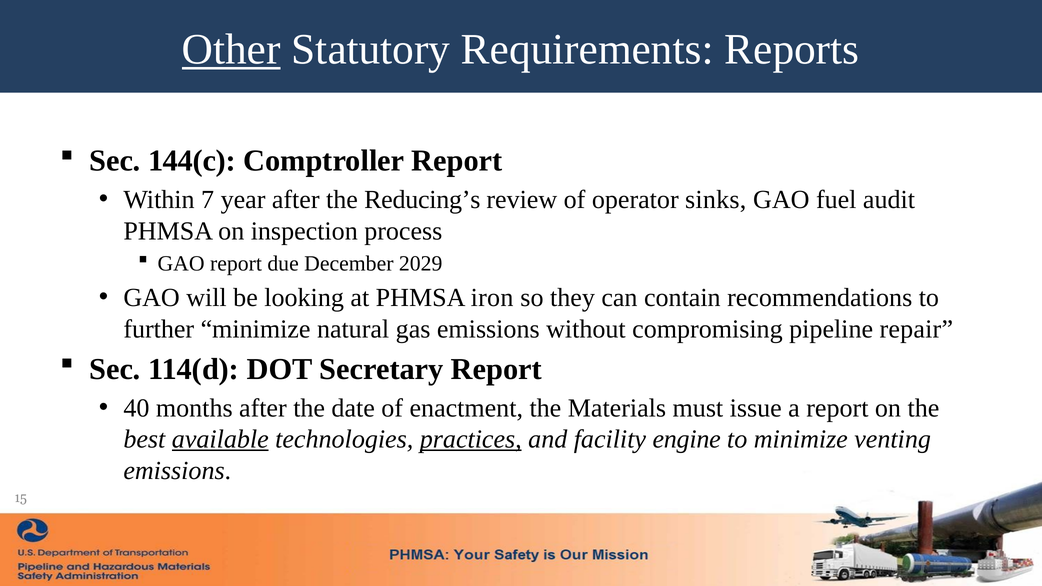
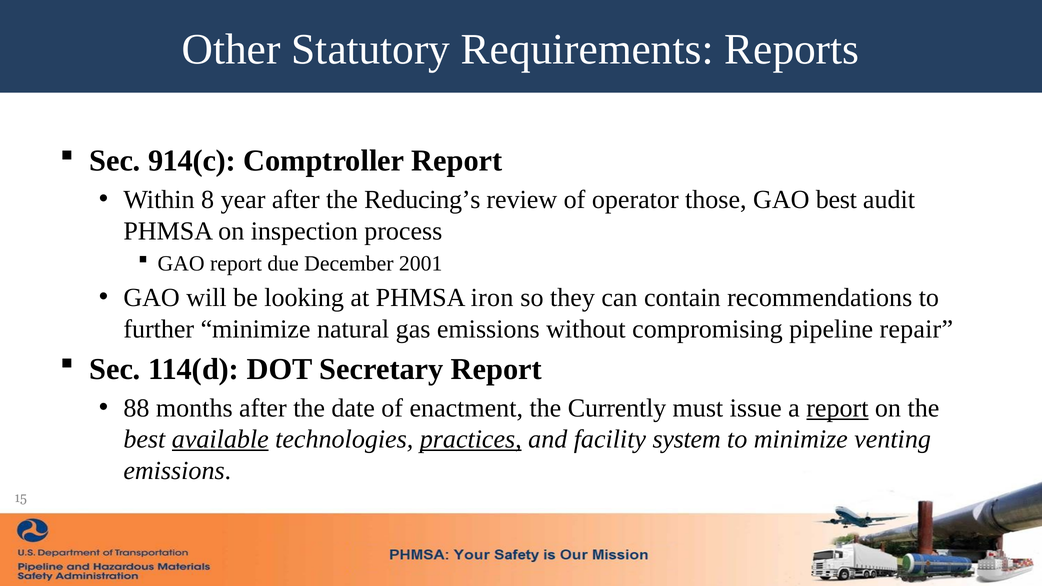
Other underline: present -> none (231, 49)
144(c: 144(c -> 914(c (192, 161)
7: 7 -> 8 (208, 200)
sinks: sinks -> those (716, 200)
GAO fuel: fuel -> best (836, 200)
2029: 2029 -> 2001 (421, 264)
40: 40 -> 88 (136, 408)
Materials: Materials -> Currently (617, 408)
report underline: none -> present (837, 408)
engine: engine -> system (687, 439)
